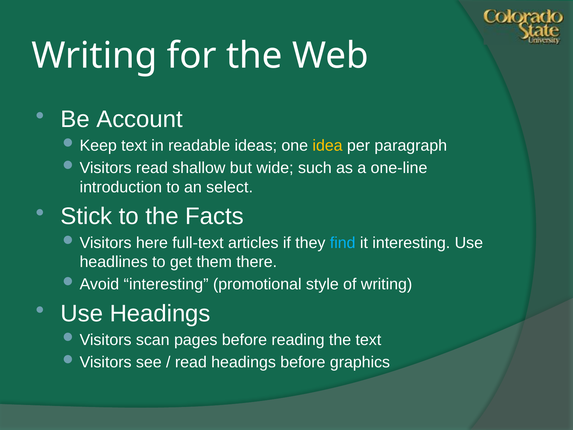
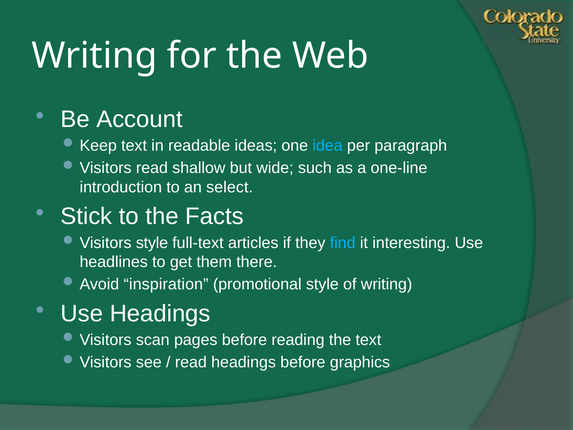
idea colour: yellow -> light blue (328, 146)
here: here -> style (152, 243)
interesting: interesting -> inspiration (166, 284)
